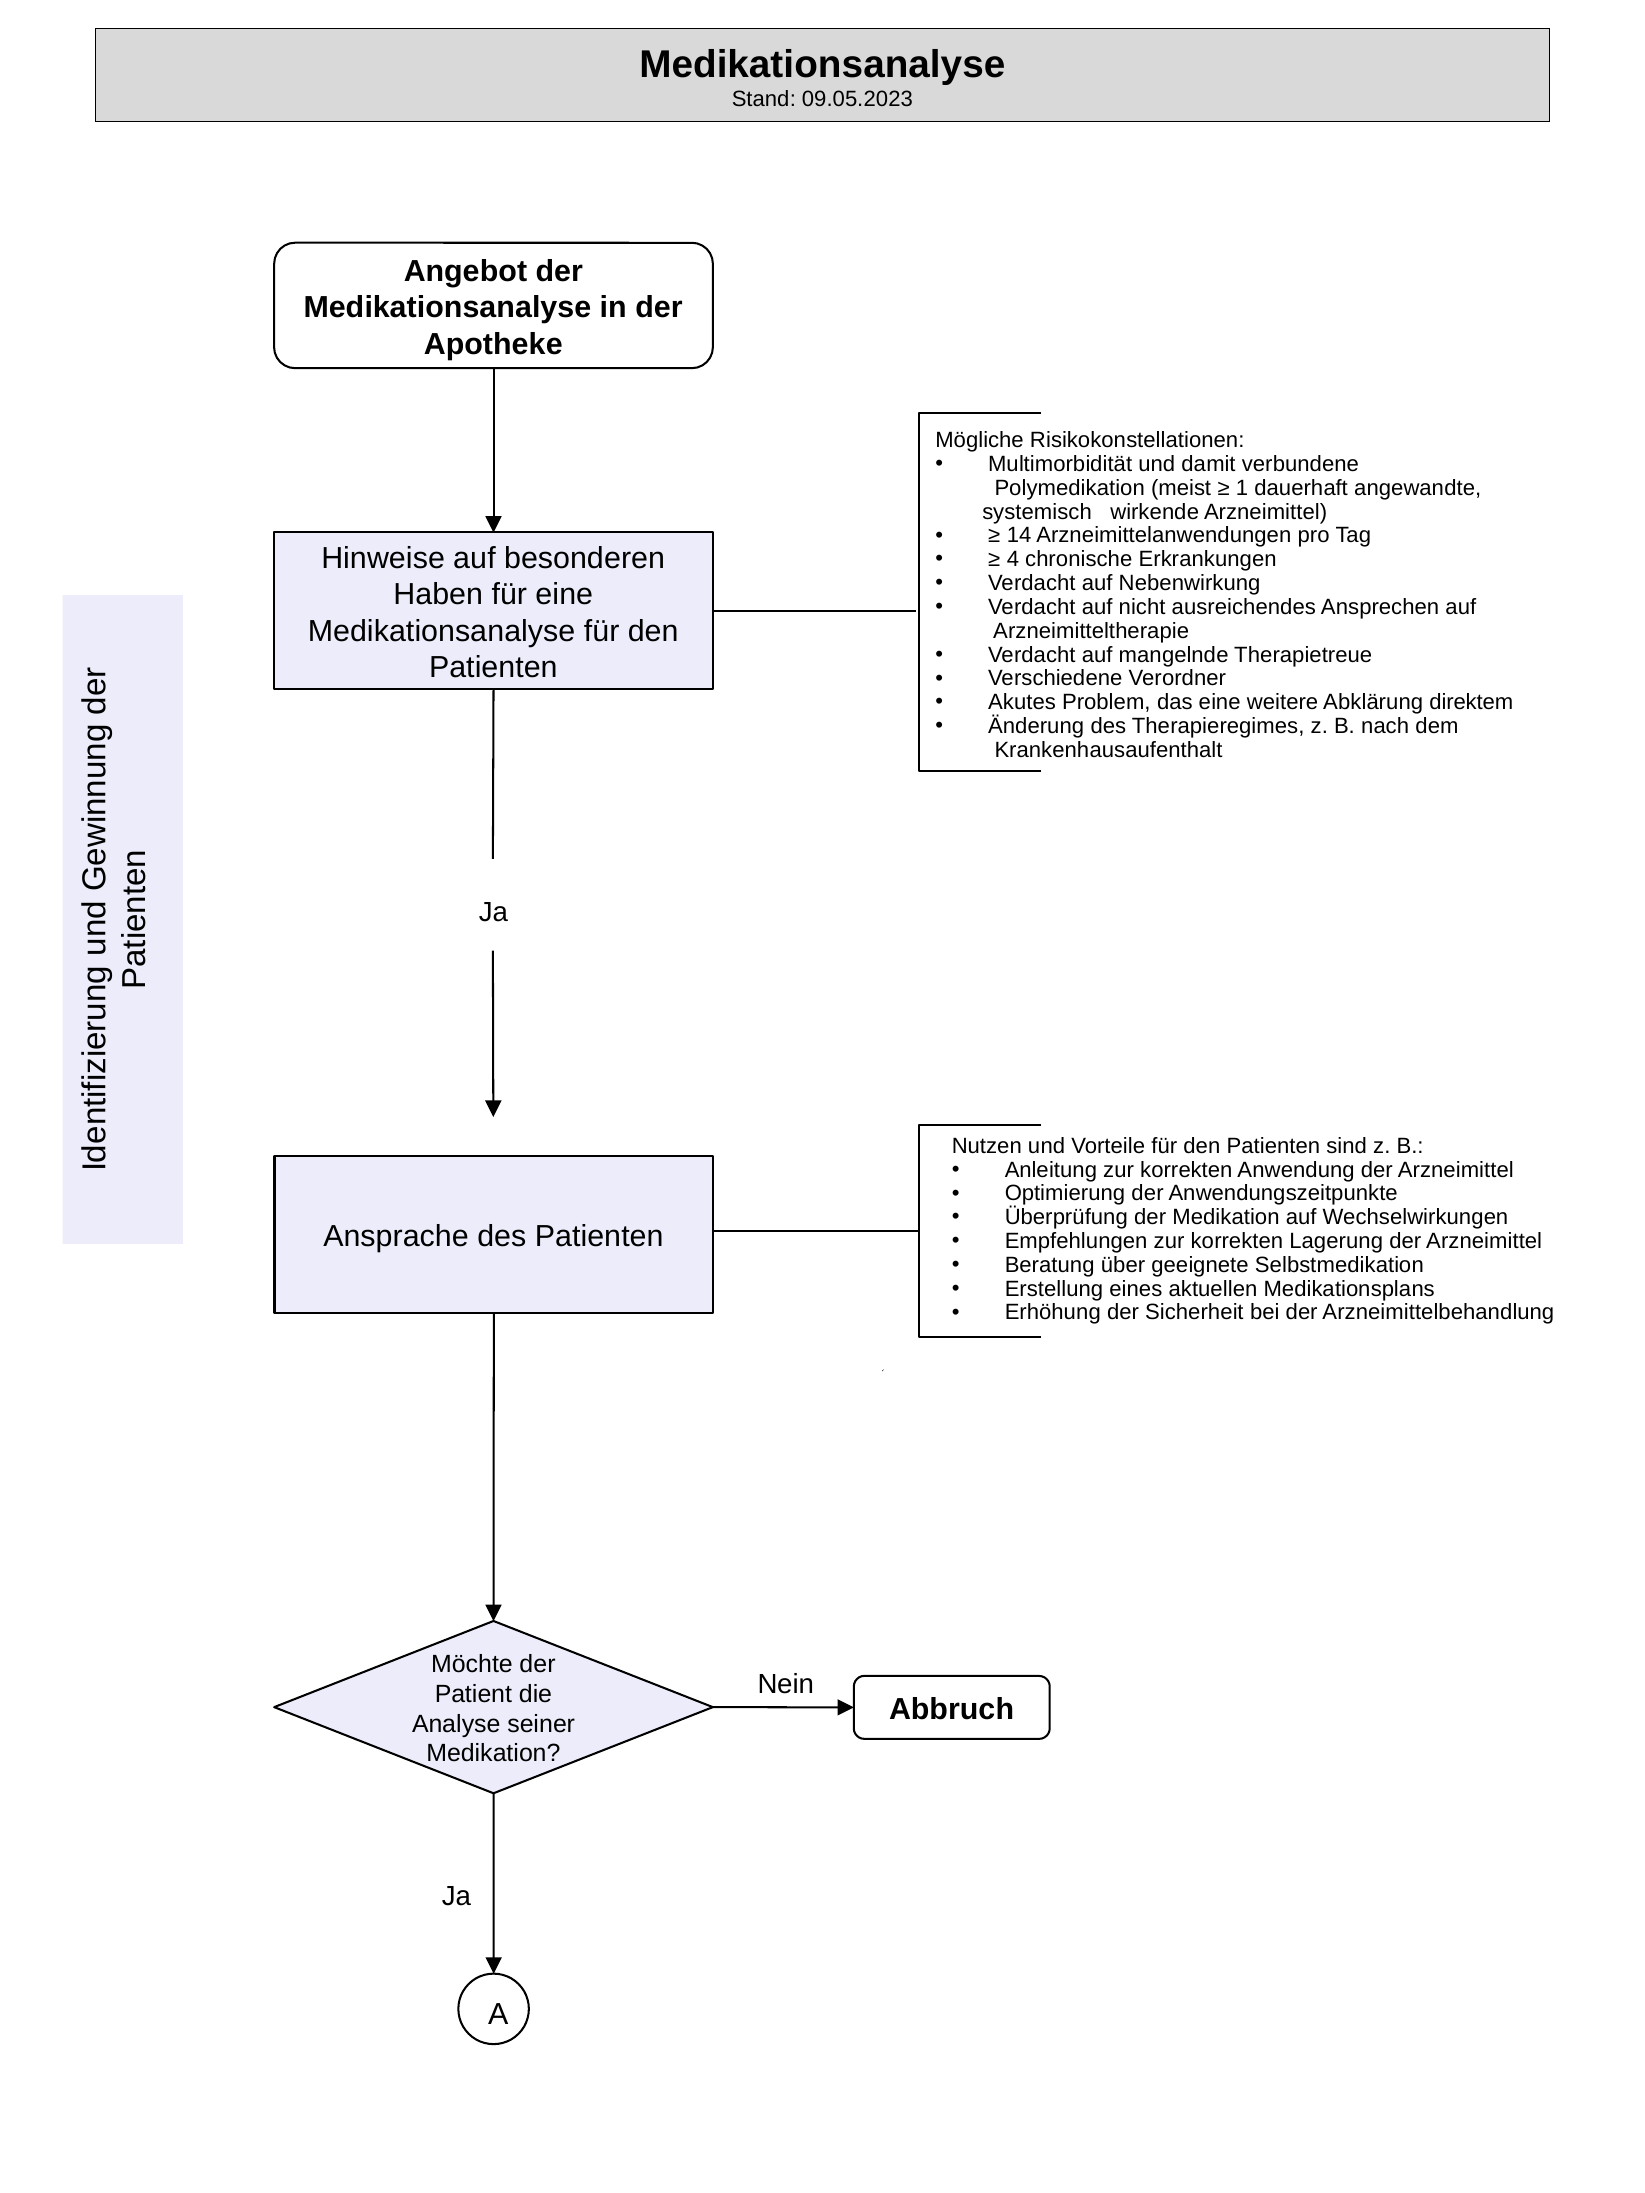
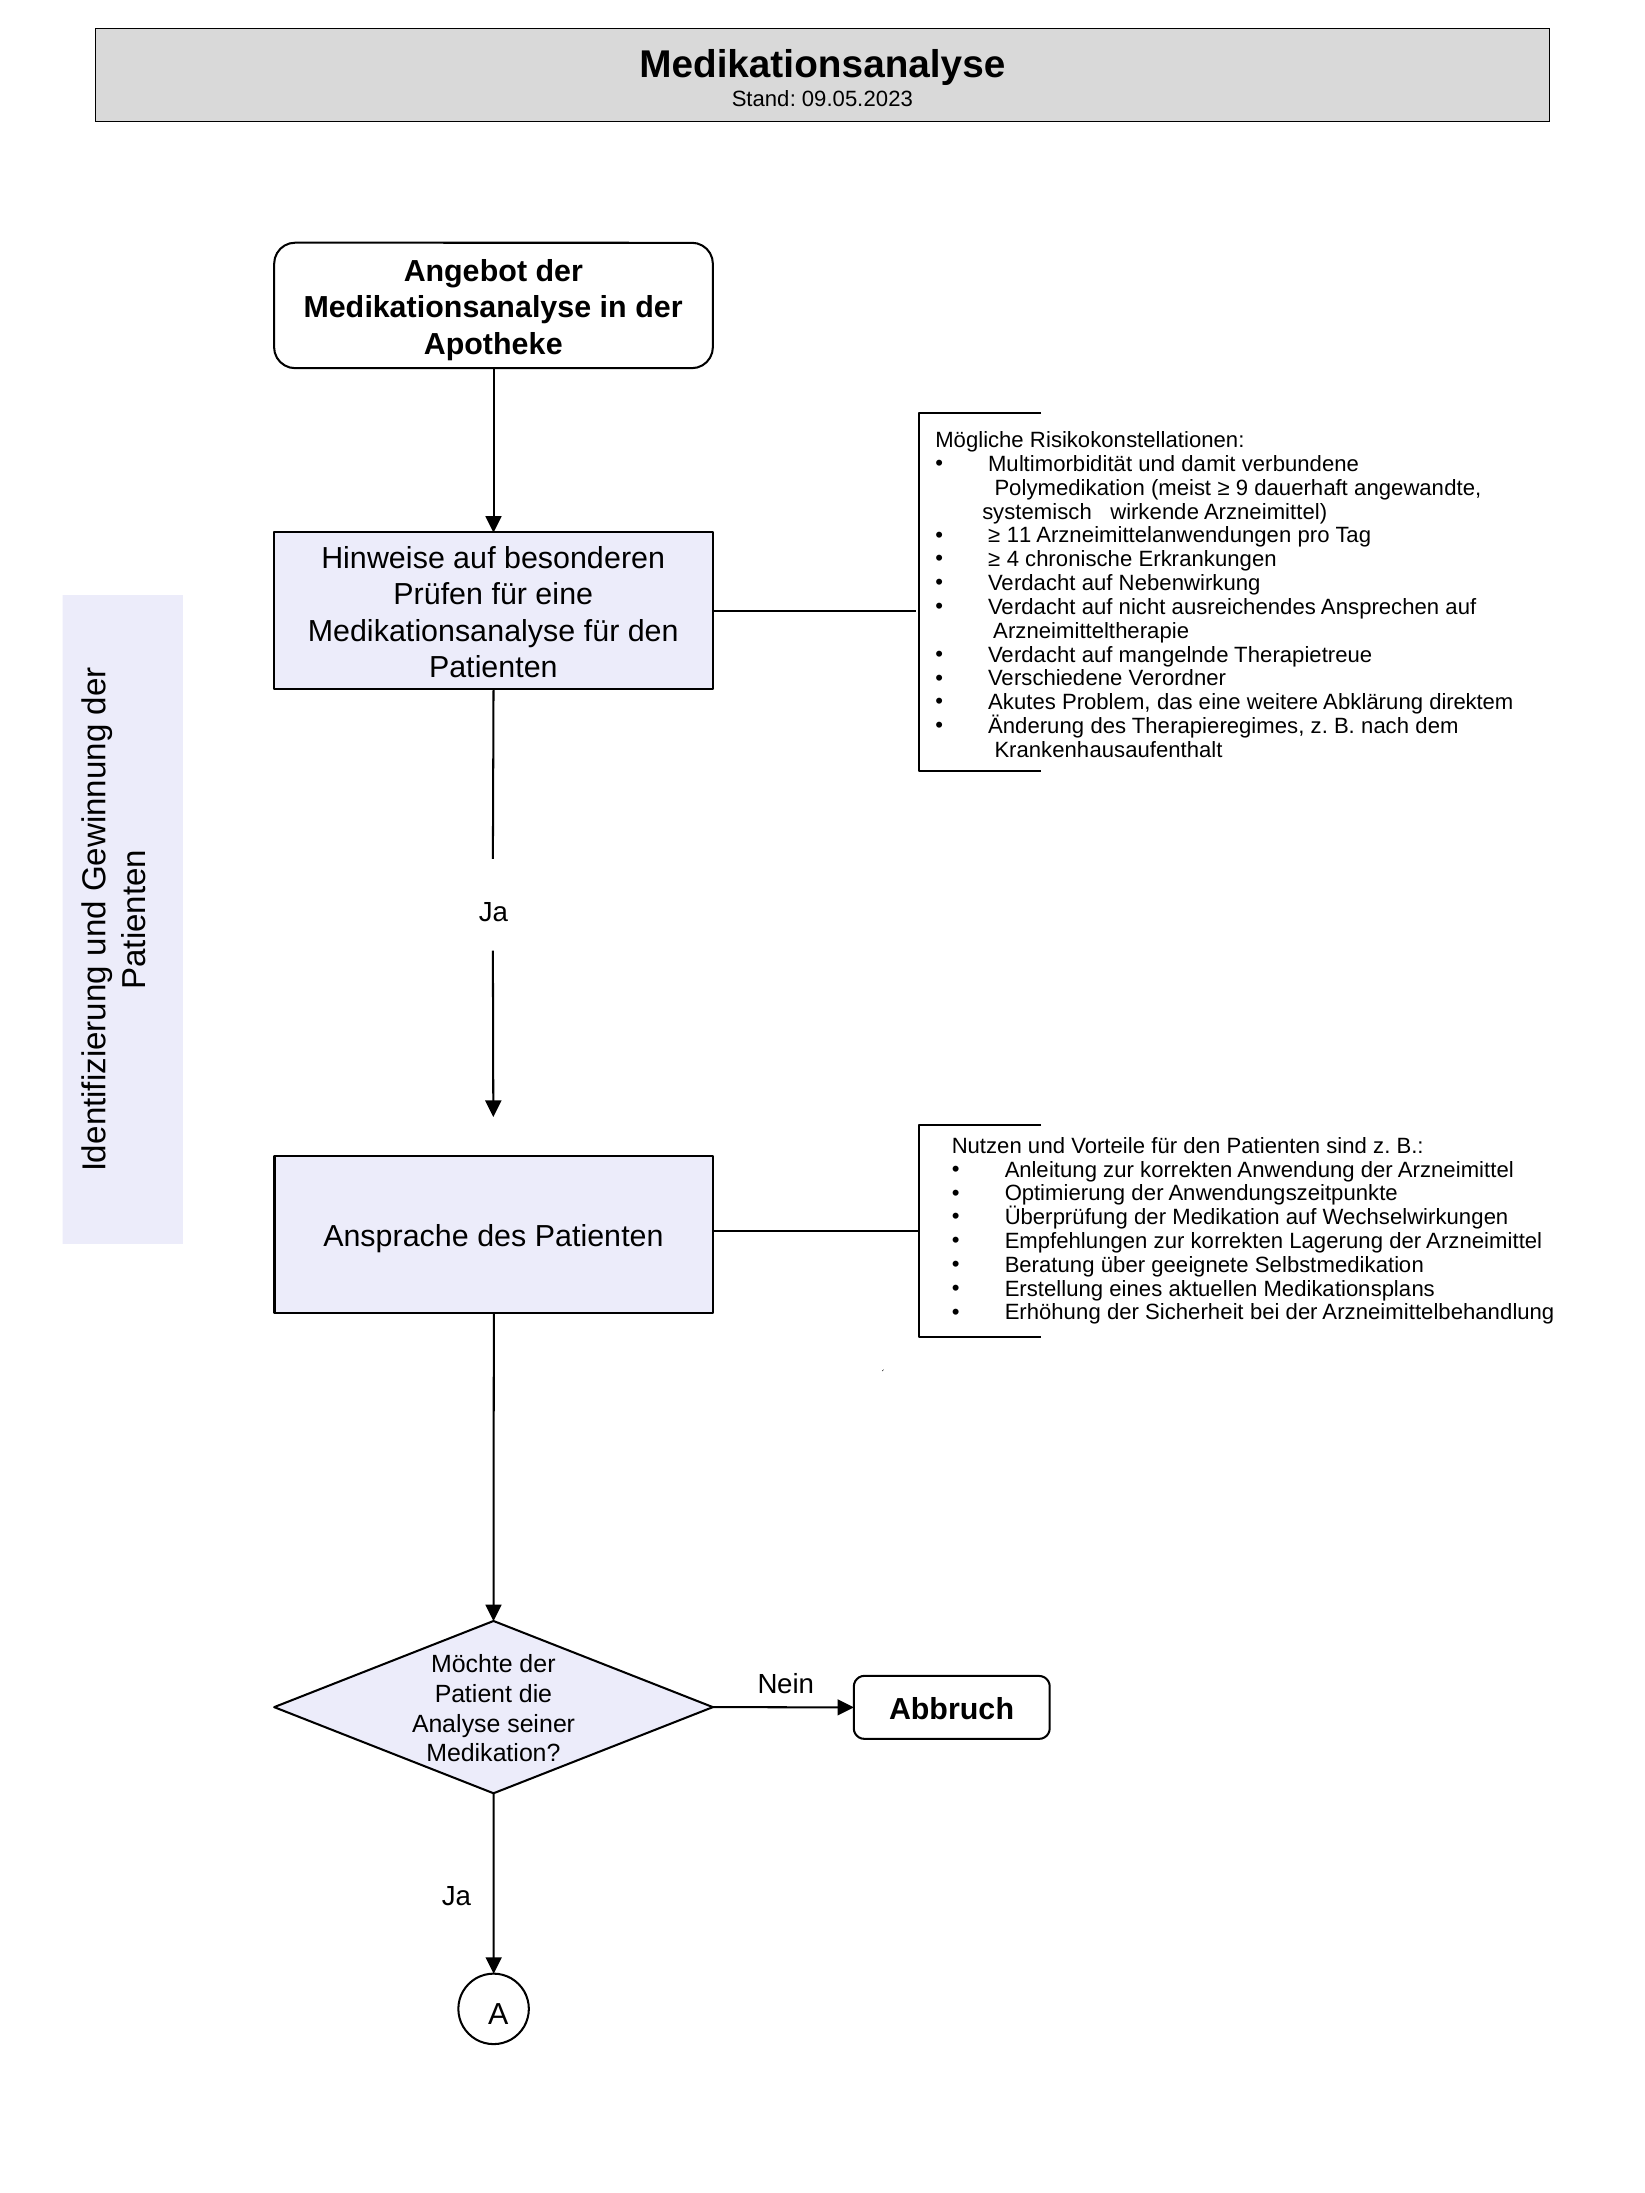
1: 1 -> 9 (1242, 488)
14: 14 -> 11 (1019, 536)
Haben: Haben -> Prüfen (438, 595)
